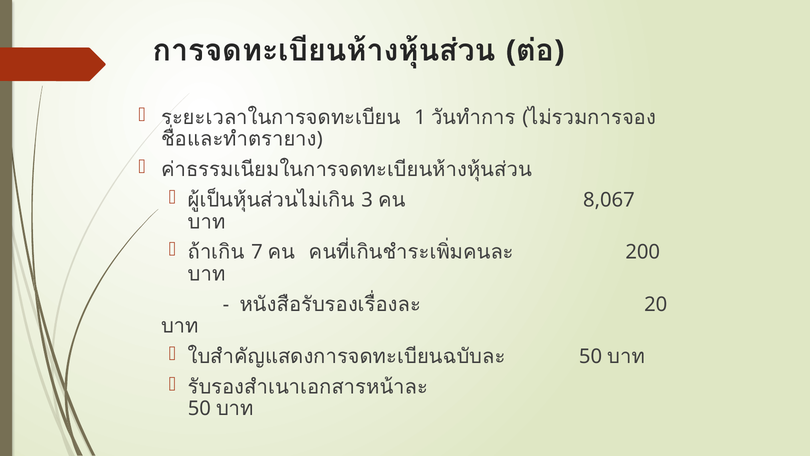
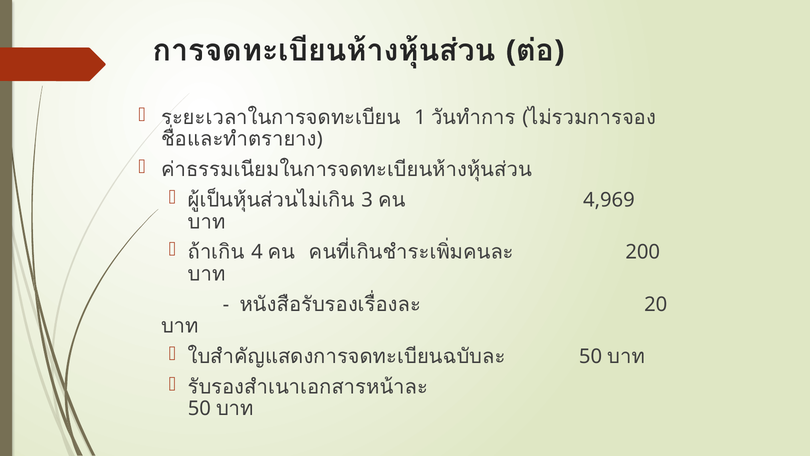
8,067: 8,067 -> 4,969 (609, 200)
7: 7 -> 4 (257, 252)
